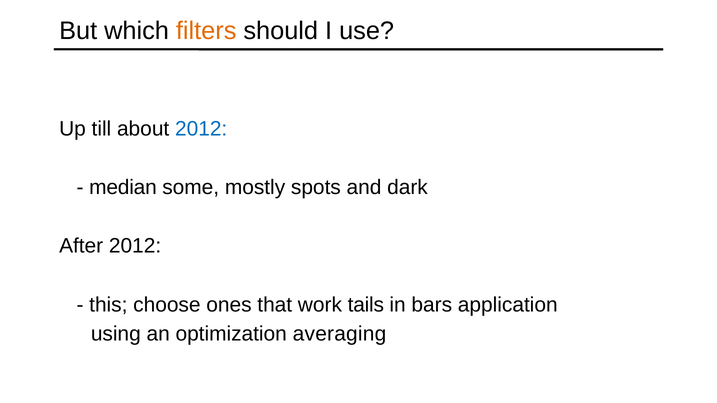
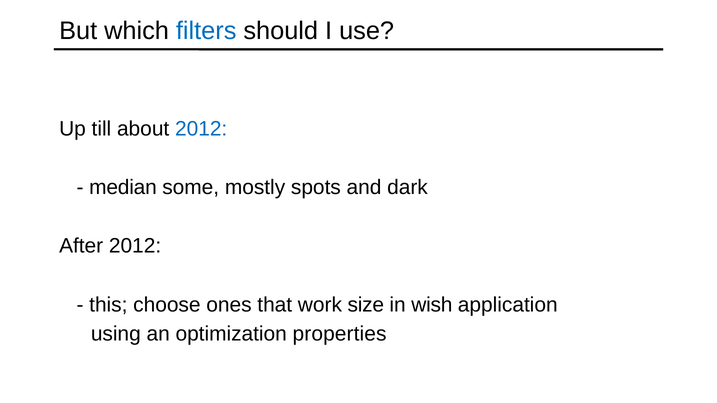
filters colour: orange -> blue (206, 31)
tails: tails -> size (366, 305)
bars: bars -> wish (432, 305)
averaging: averaging -> properties (340, 334)
